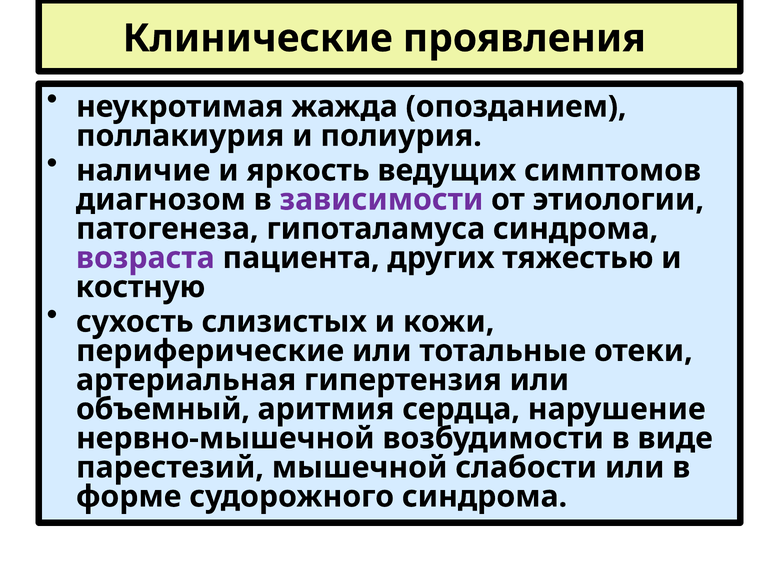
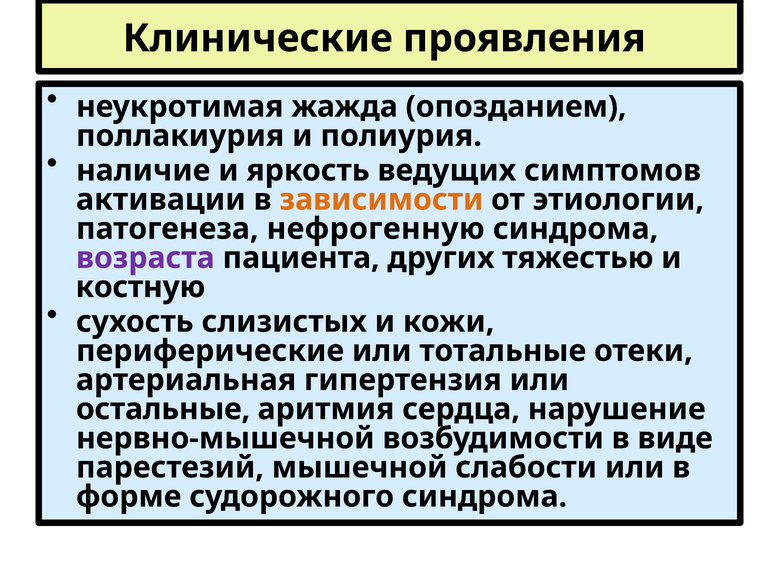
диагнозом: диагнозом -> активации (161, 199)
зависимости colour: purple -> orange (381, 199)
гипоталамуса: гипоталамуса -> нефрогенную (376, 228)
объемный: объемный -> остальные (163, 409)
